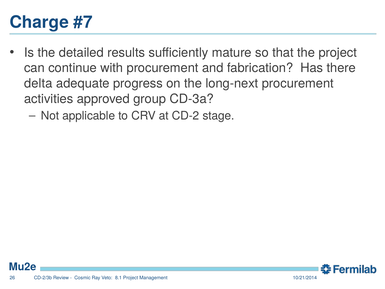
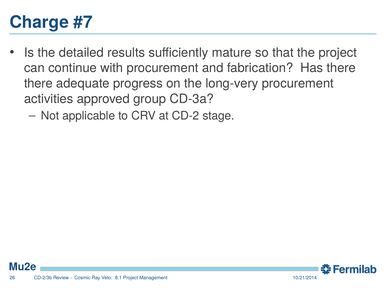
delta: delta -> there (38, 83)
long-next: long-next -> long-very (232, 83)
